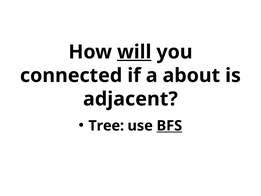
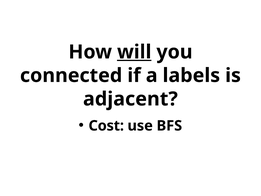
about: about -> labels (191, 75)
Tree: Tree -> Cost (106, 126)
BFS underline: present -> none (169, 126)
